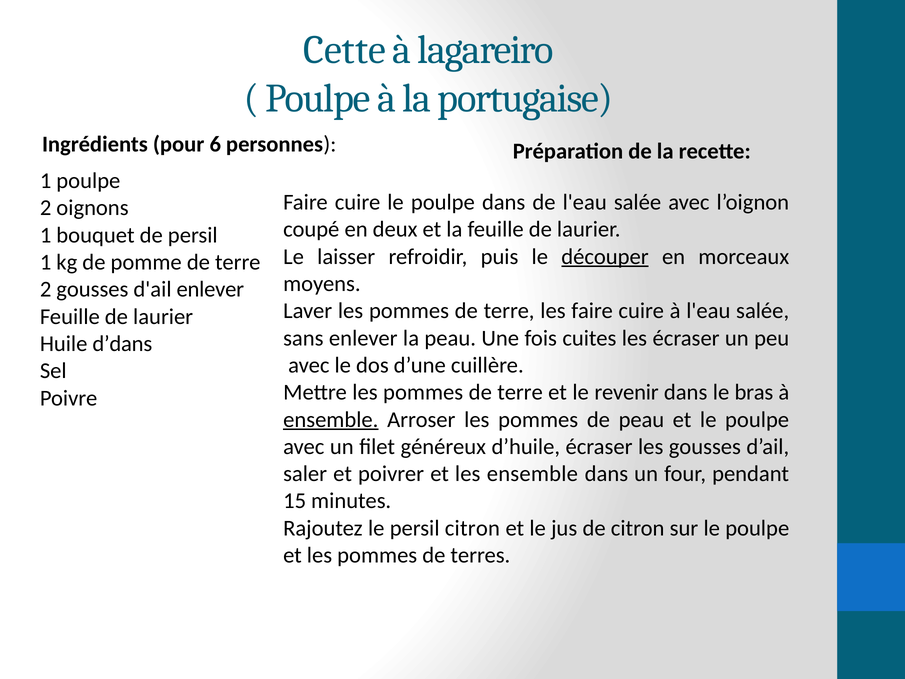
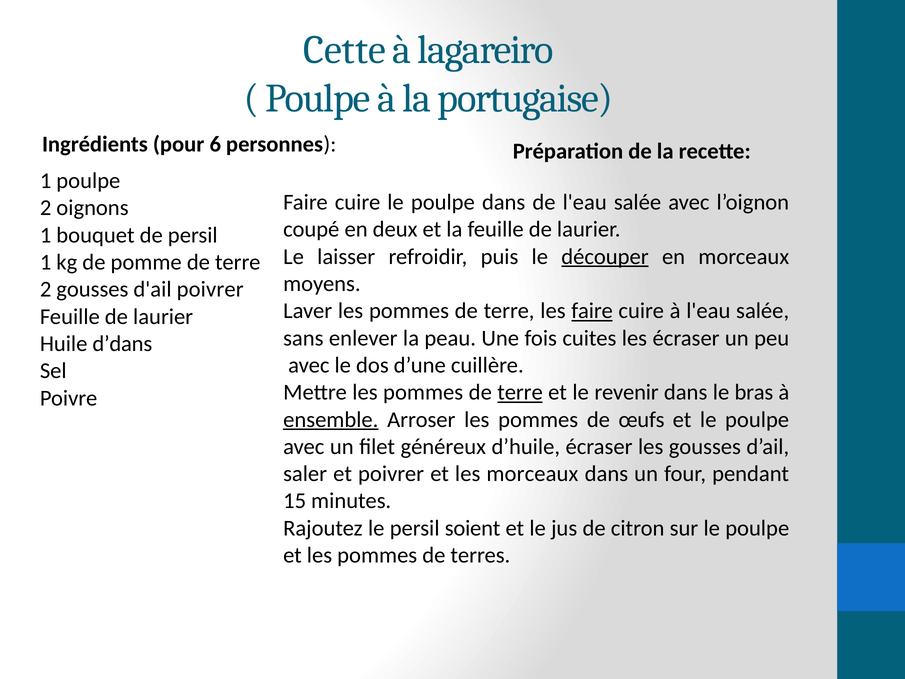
d'ail enlever: enlever -> poivrer (210, 289)
faire underline: none -> present (592, 311)
terre underline: none -> present (520, 392)
de peau: peau -> œufs (641, 419)
les ensemble: ensemble -> morceaux (532, 474)
persil citron: citron -> soient (473, 528)
